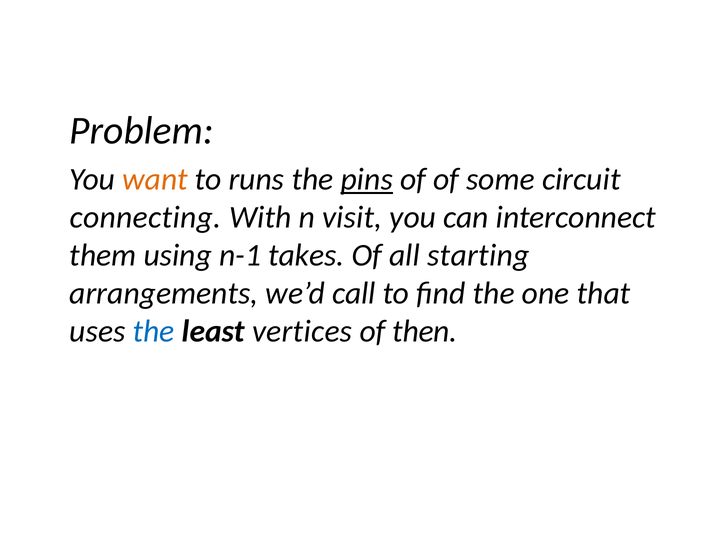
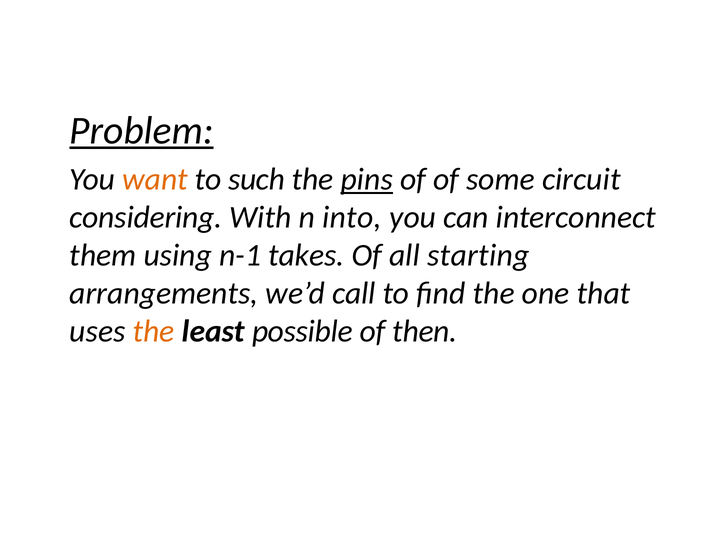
Problem underline: none -> present (142, 131)
runs: runs -> such (257, 179)
connecting: connecting -> considering (146, 217)
visit: visit -> into (352, 217)
the colour: blue -> orange (154, 331)
vertices: vertices -> possible (302, 331)
